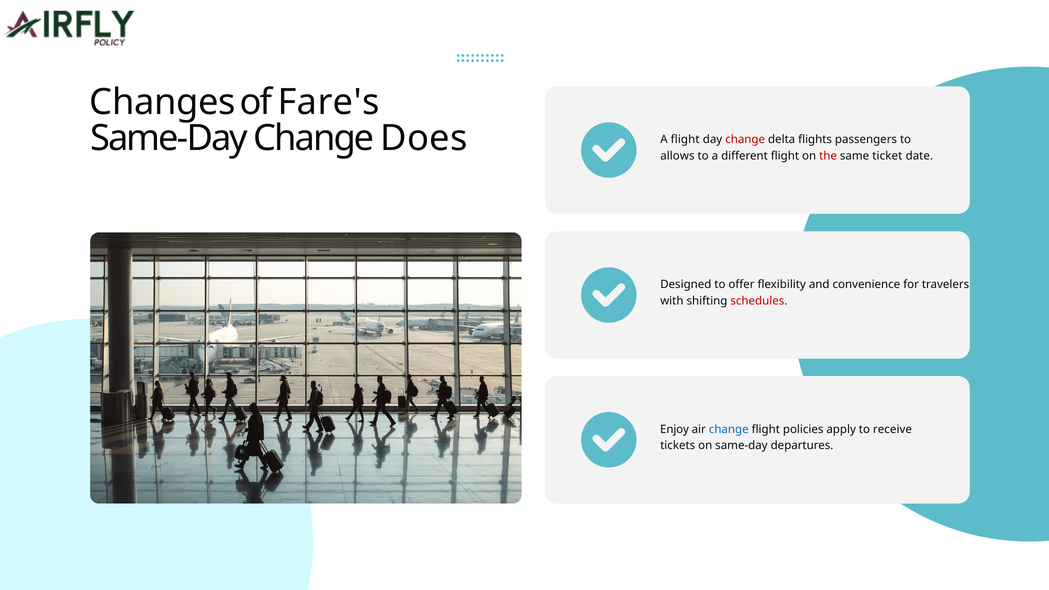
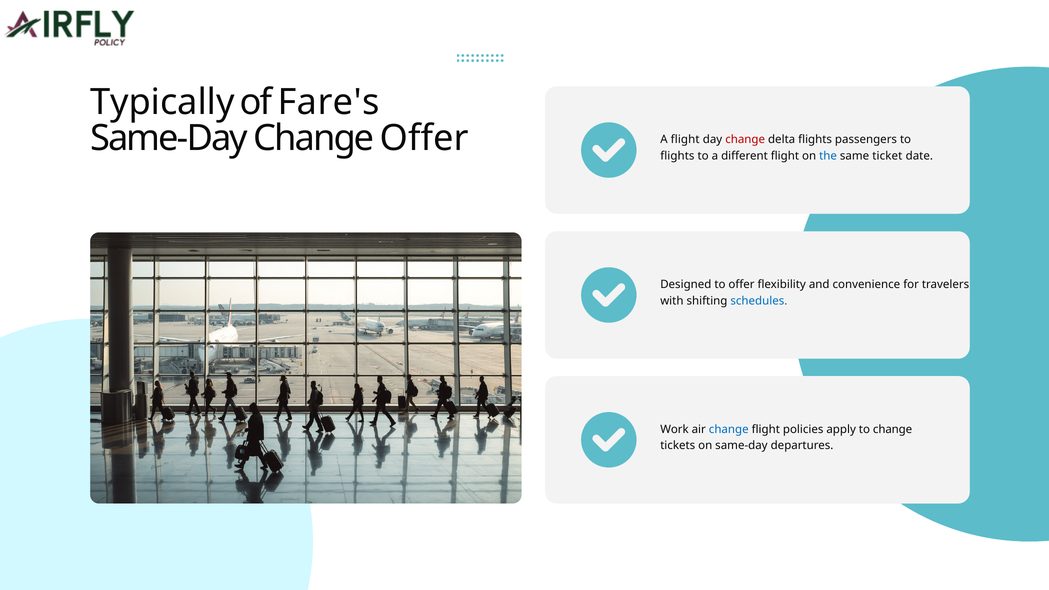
Changes: Changes -> Typically (162, 102)
Change Does: Does -> Offer (424, 139)
allows: allows -> flights (677, 156)
the colour: red -> blue (828, 156)
schedules colour: red -> blue (759, 301)
Enjoy: Enjoy -> Work (674, 429)
to receive: receive -> change (893, 429)
